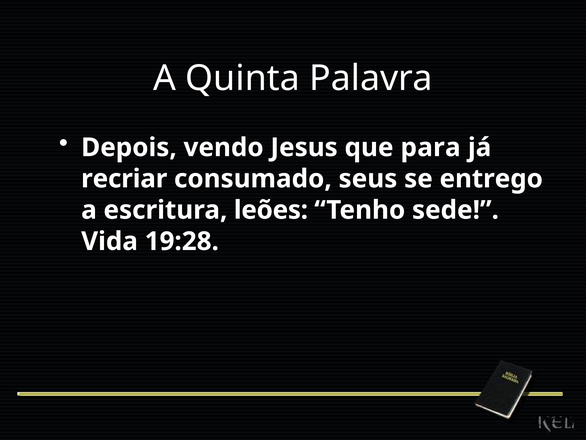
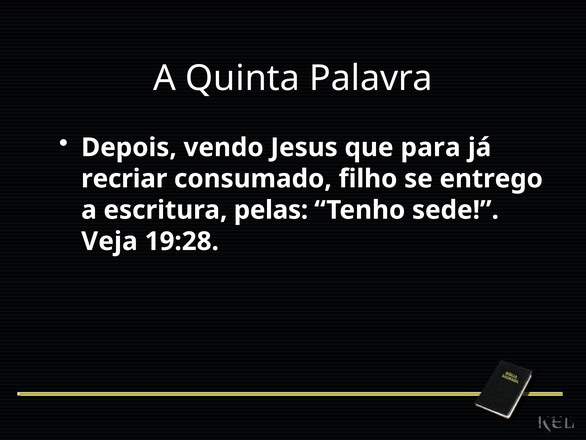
seus: seus -> filho (368, 179)
leões: leões -> pelas (271, 210)
Vida: Vida -> Veja (109, 241)
